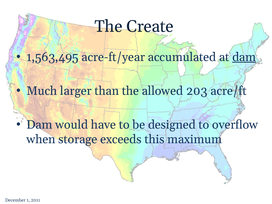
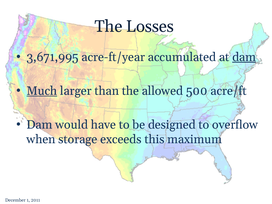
Create: Create -> Losses (150, 26)
1,563,495: 1,563,495 -> 3,671,995 (53, 57)
Much underline: none -> present (42, 91)
203: 203 -> 500 (197, 91)
